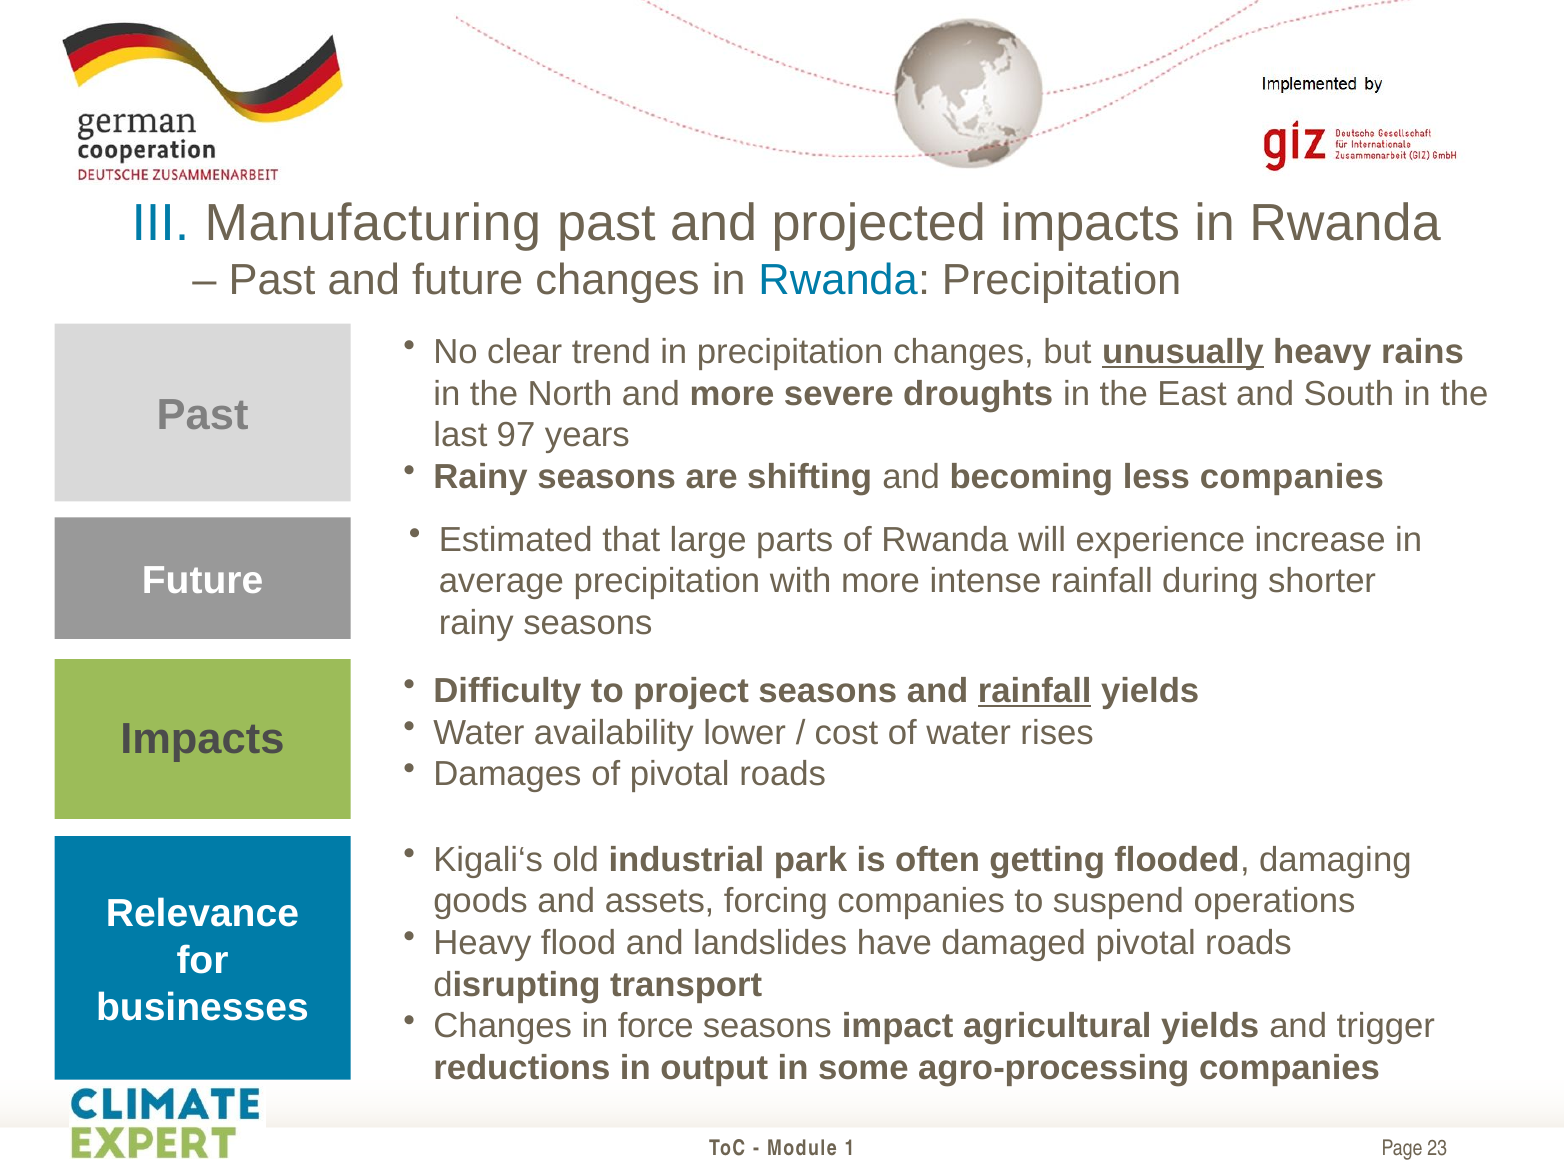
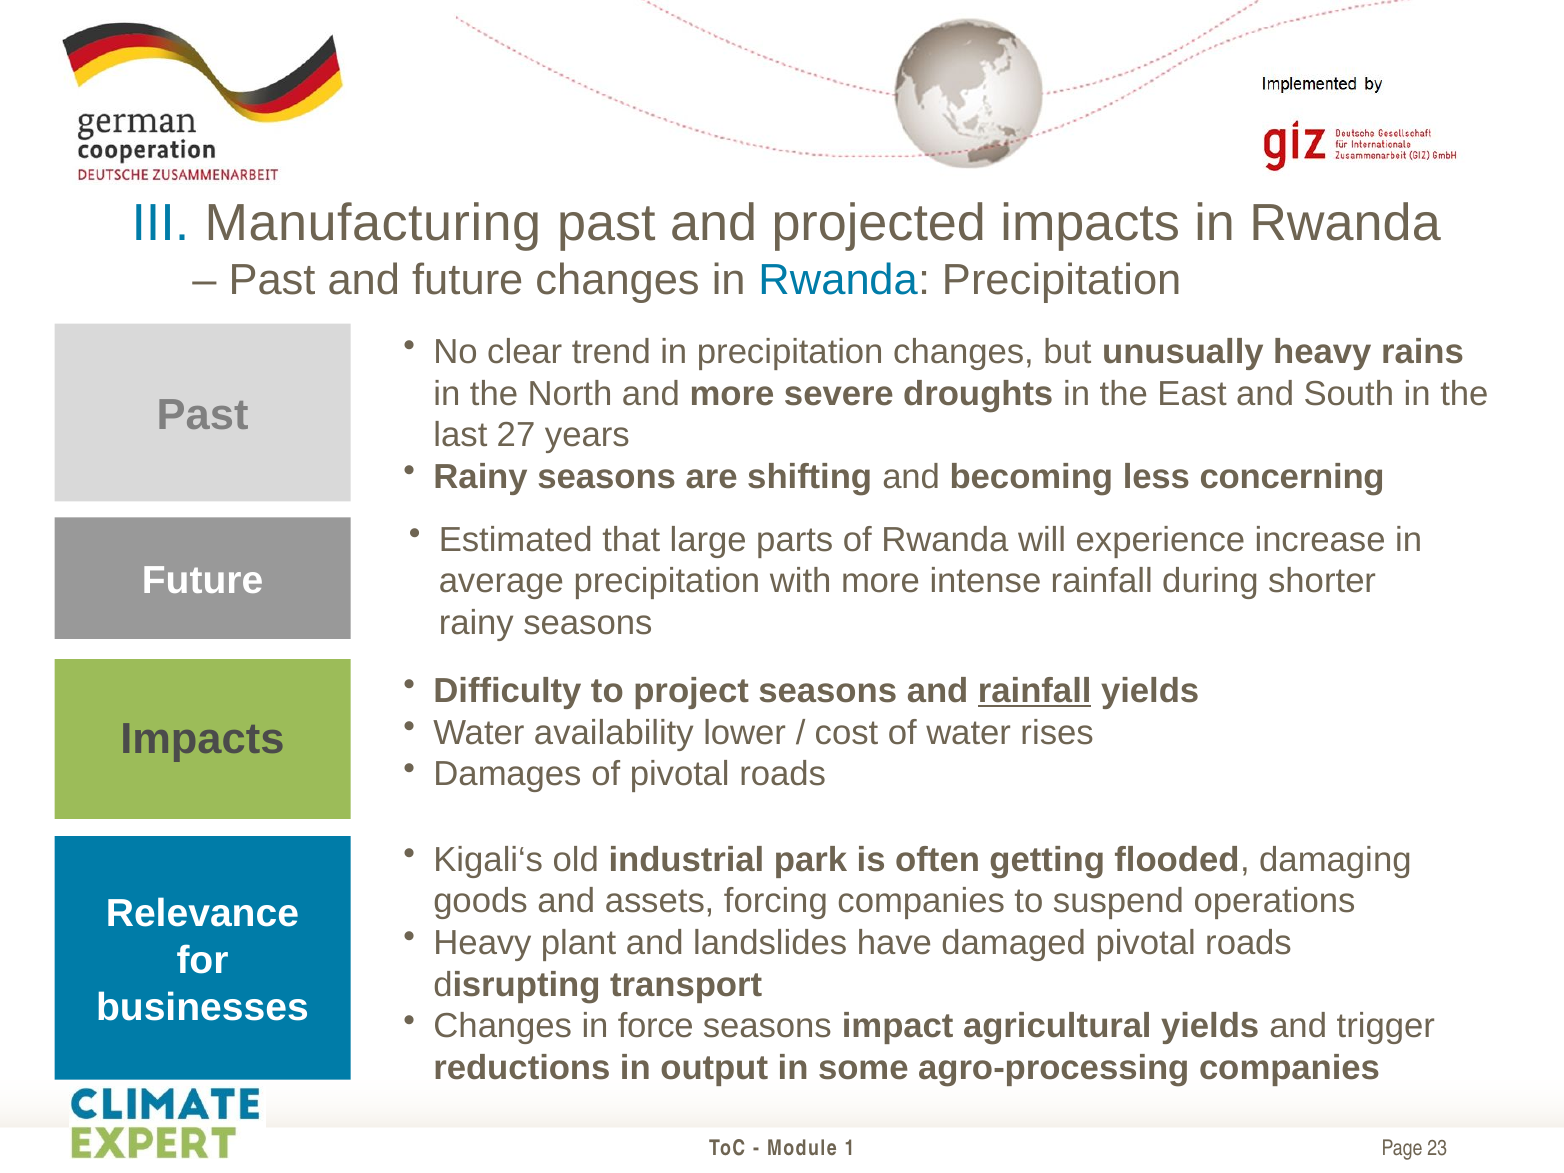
unusually underline: present -> none (1183, 352)
97: 97 -> 27 (516, 435)
less companies: companies -> concerning (1292, 477)
flood: flood -> plant (579, 943)
